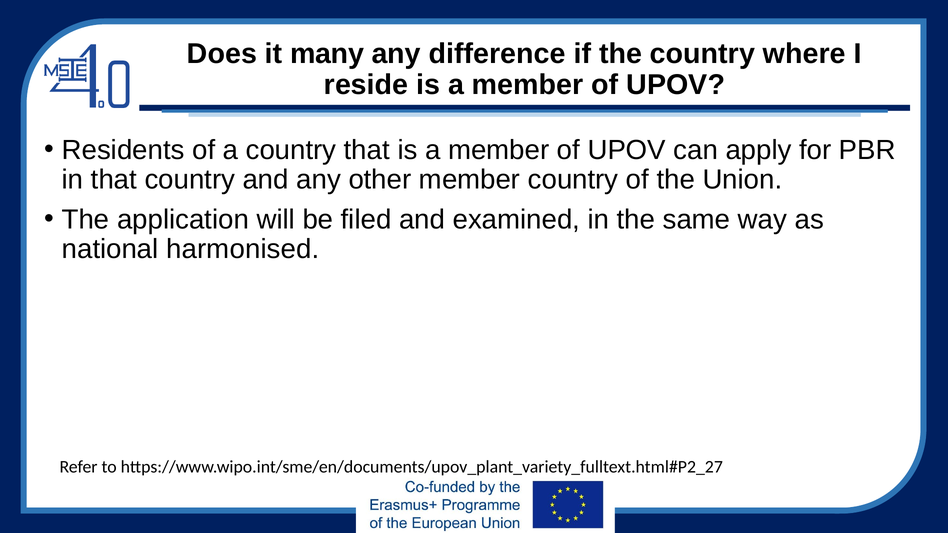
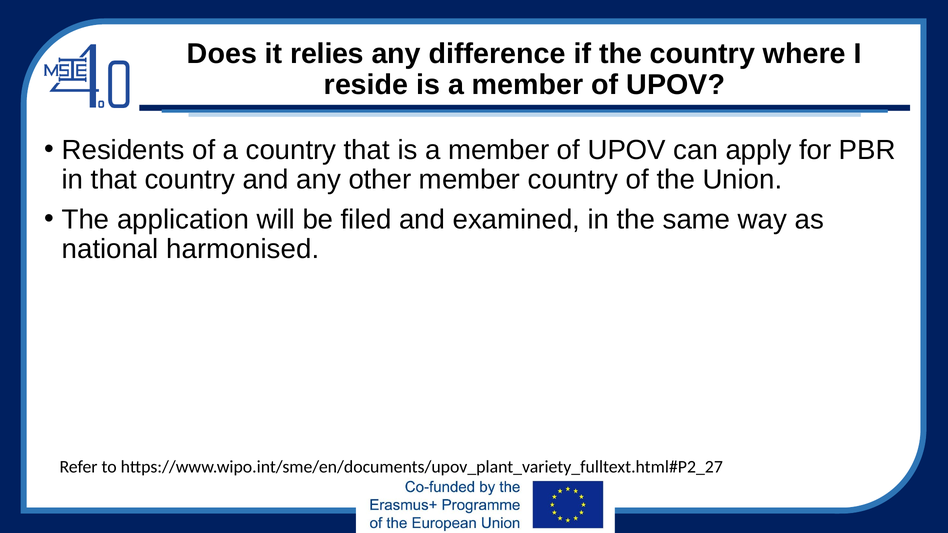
many: many -> relies (327, 54)
